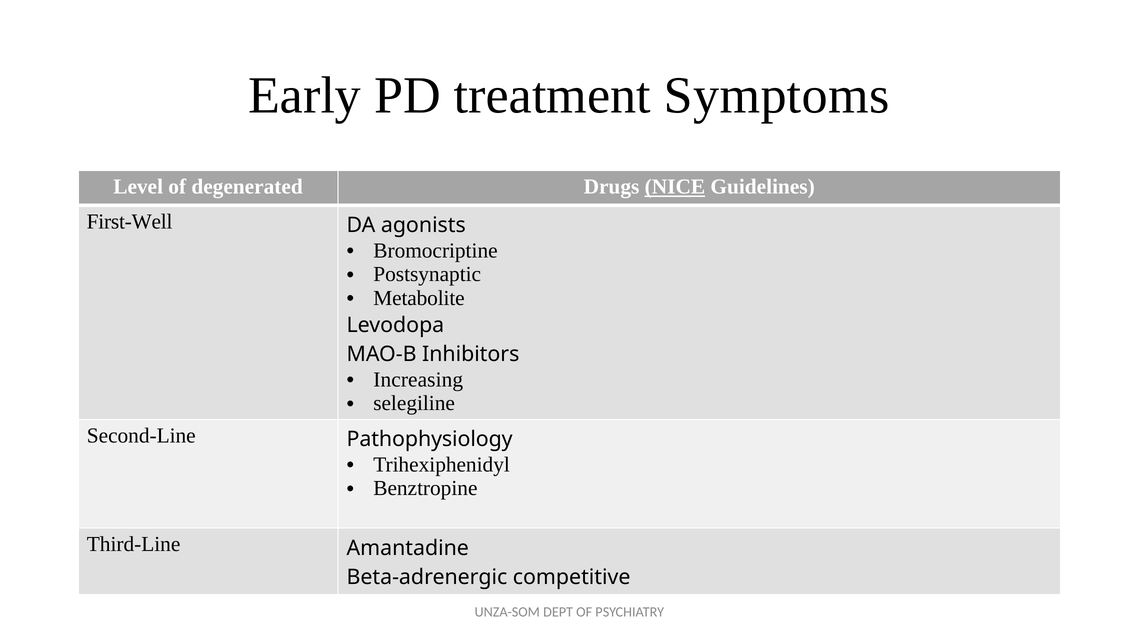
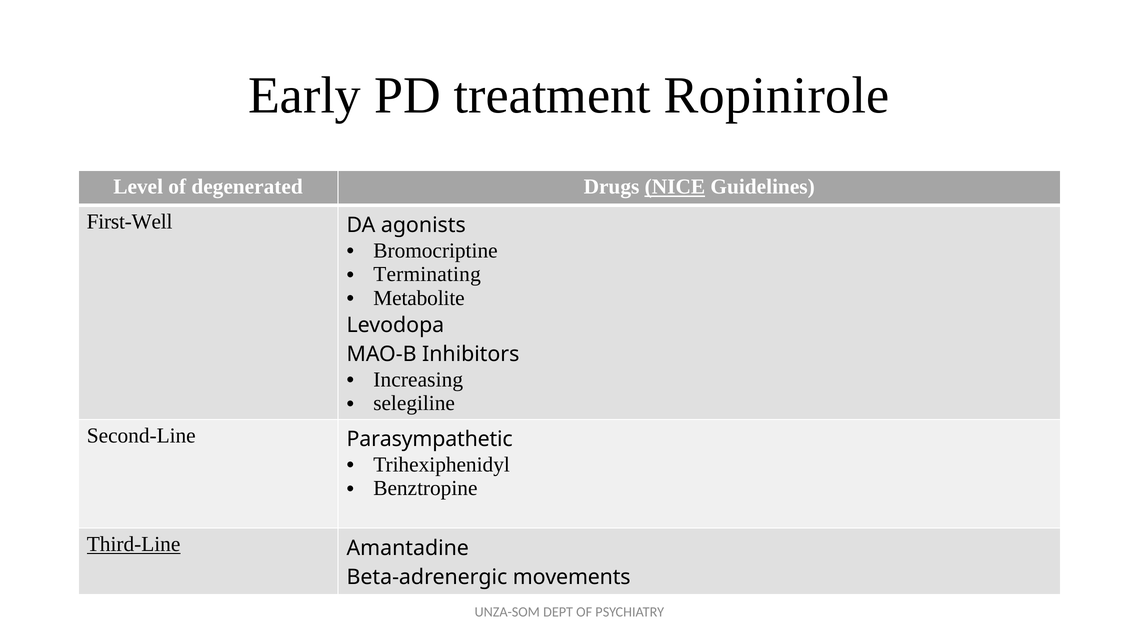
Symptoms: Symptoms -> Ropinirole (777, 96)
Postsynaptic: Postsynaptic -> Terminating (427, 274)
Pathophysiology: Pathophysiology -> Parasympathetic (430, 439)
Third-Line underline: none -> present (134, 544)
competitive: competitive -> movements (572, 577)
